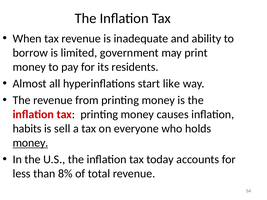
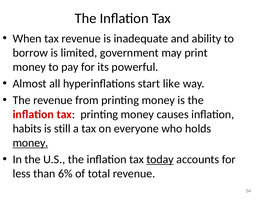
residents: residents -> powerful (135, 67)
sell: sell -> still (62, 129)
today underline: none -> present (160, 160)
8%: 8% -> 6% (65, 174)
